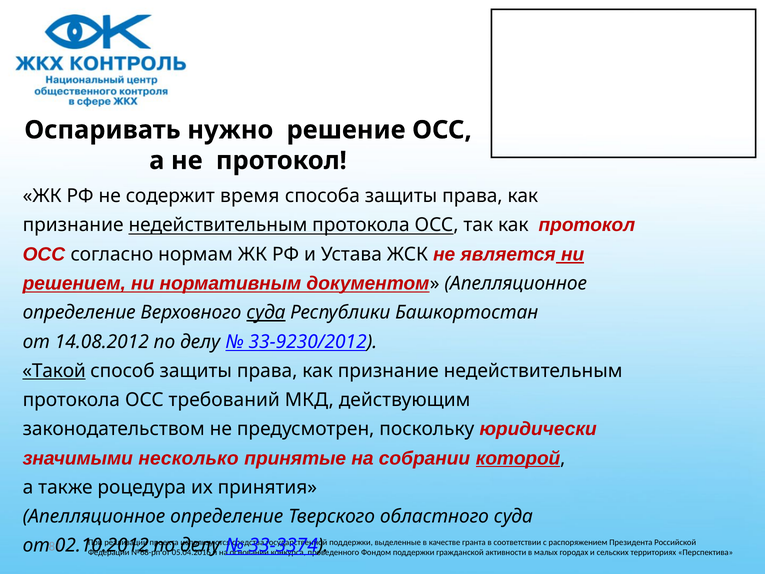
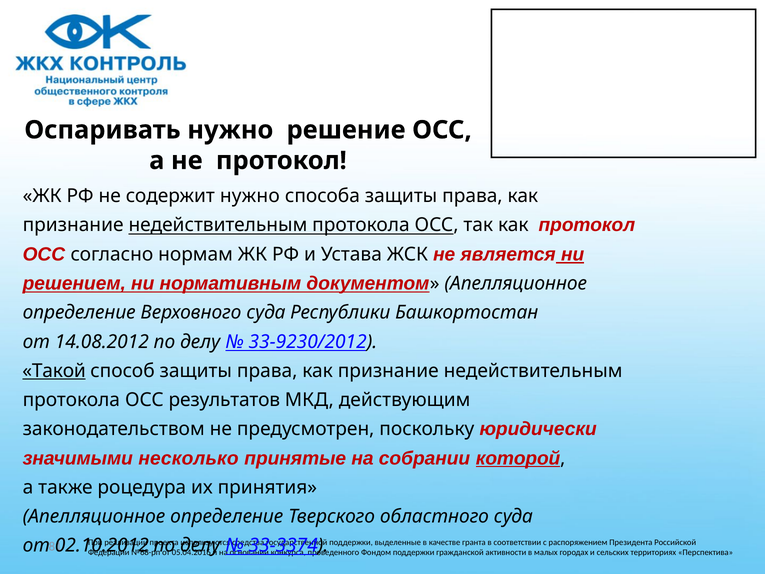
содержит время: время -> нужно (250, 196)
суда underline: present -> none (266, 312)
требований: требований -> результатов (224, 400)
